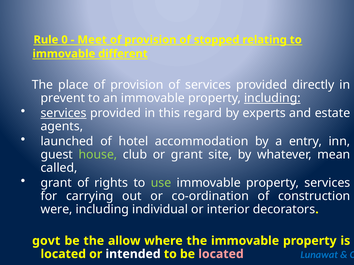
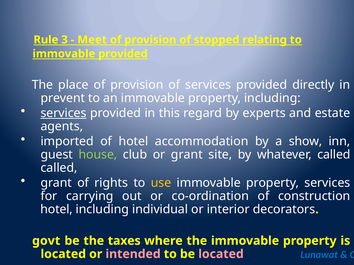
0: 0 -> 3 (65, 40)
immovable different: different -> provided (123, 54)
including underline: present -> none (272, 98)
launched: launched -> imported (67, 142)
entry: entry -> show (306, 142)
whatever mean: mean -> called (334, 155)
use colour: light green -> yellow (161, 183)
were: were -> hotel (57, 210)
allow: allow -> taxes (124, 241)
intended colour: white -> pink (133, 254)
